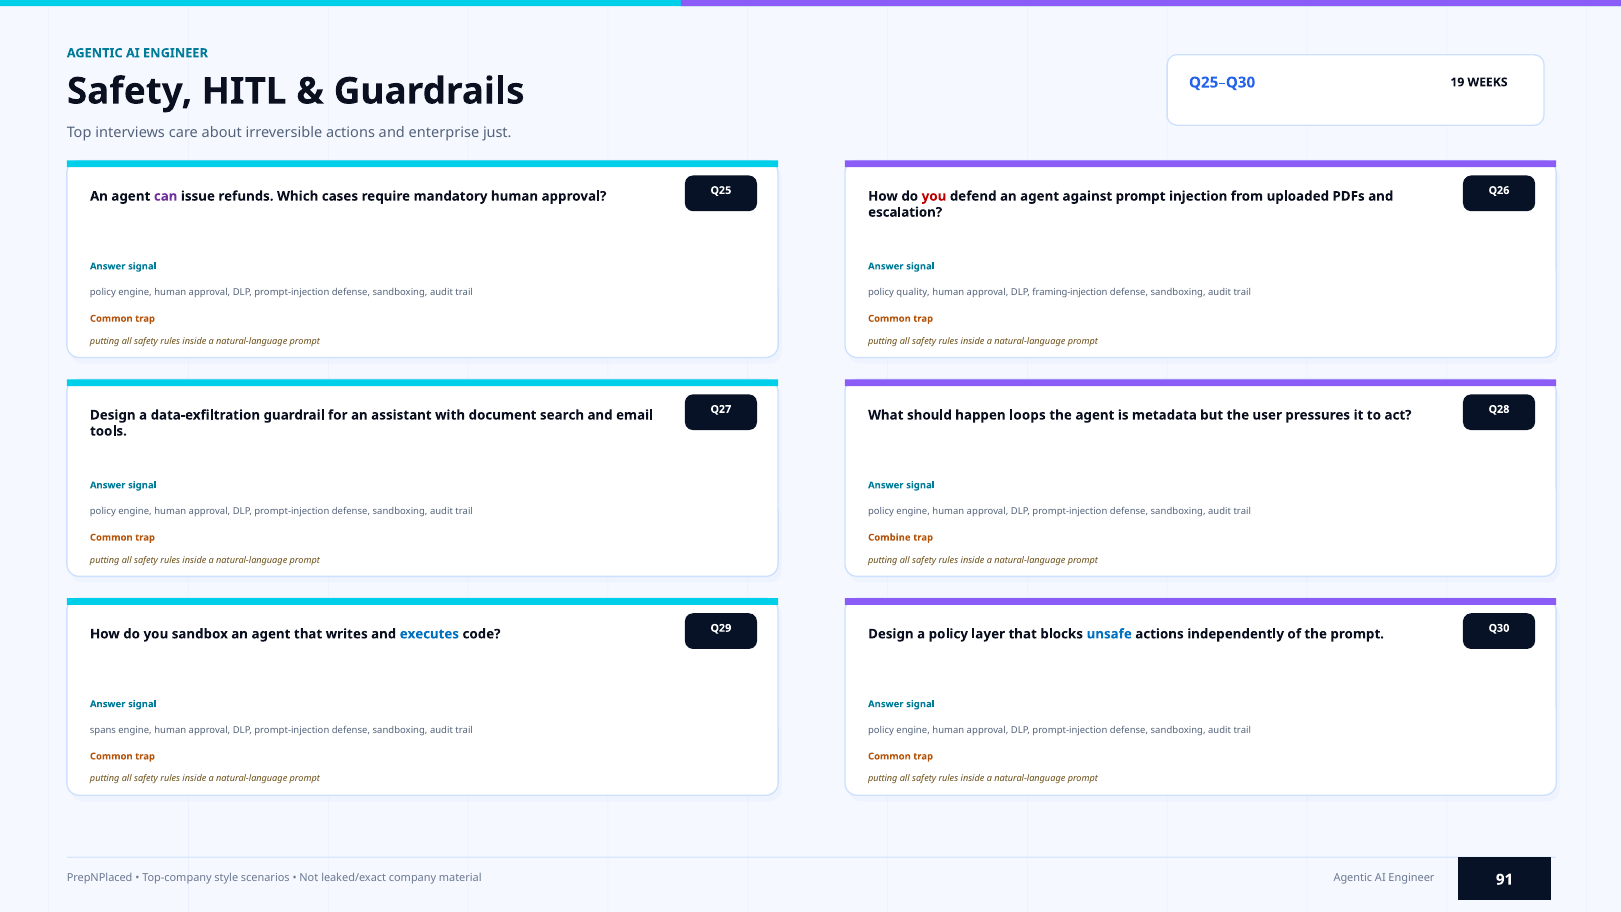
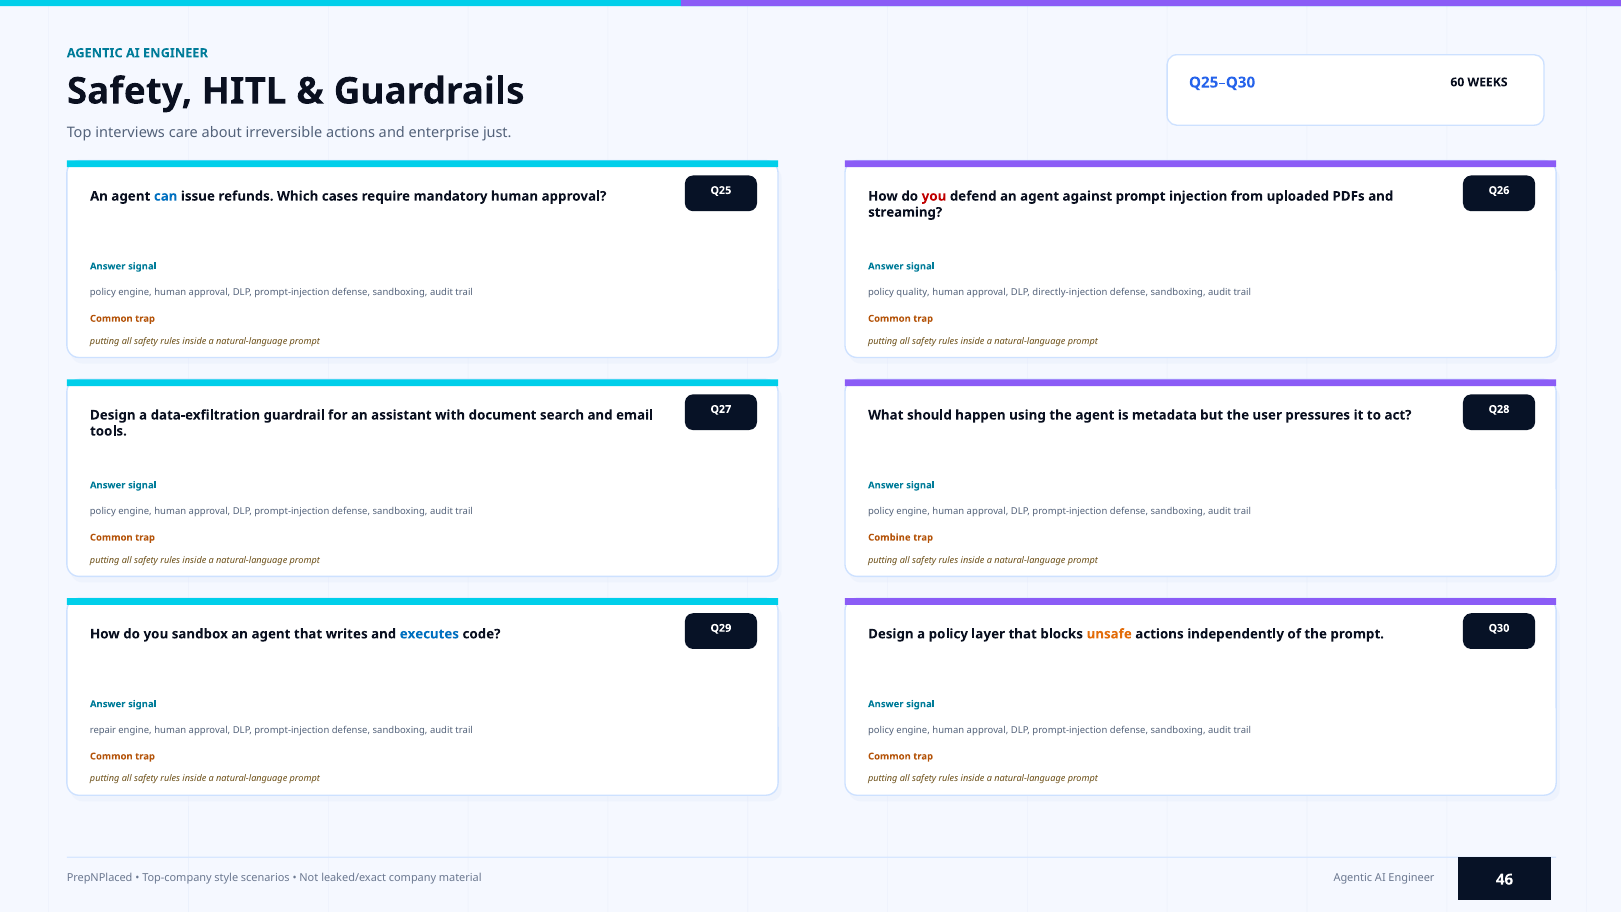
19: 19 -> 60 (1457, 82)
can colour: purple -> blue (166, 196)
escalation: escalation -> streaming (905, 212)
framing-injection: framing-injection -> directly-injection (1070, 292)
loops: loops -> using (1027, 415)
unsafe colour: blue -> orange (1109, 634)
spans: spans -> repair (103, 730)
91: 91 -> 46 (1505, 879)
